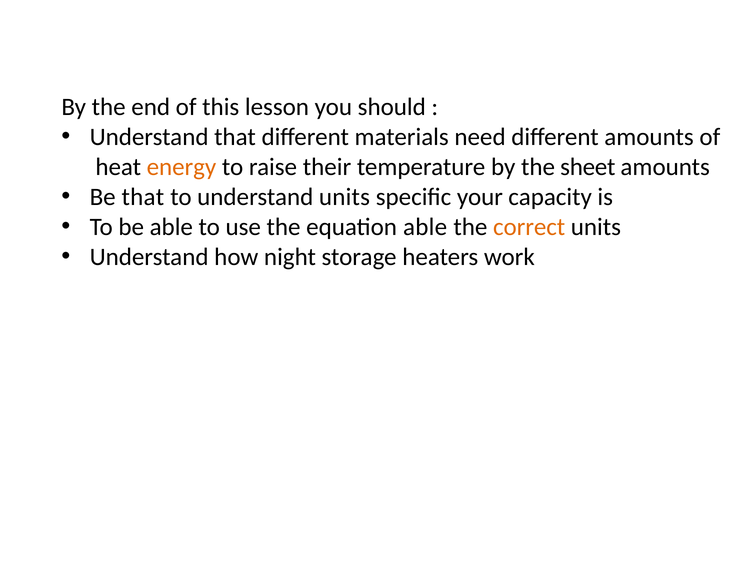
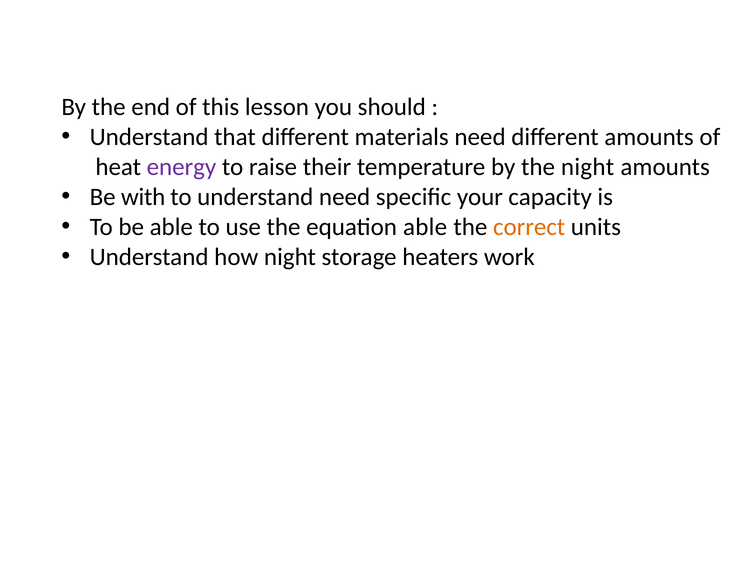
energy colour: orange -> purple (181, 167)
the sheet: sheet -> night (588, 167)
Be that: that -> with (143, 197)
understand units: units -> need (345, 197)
